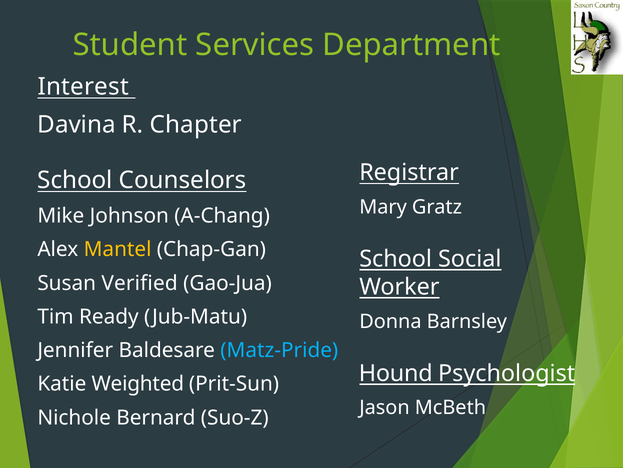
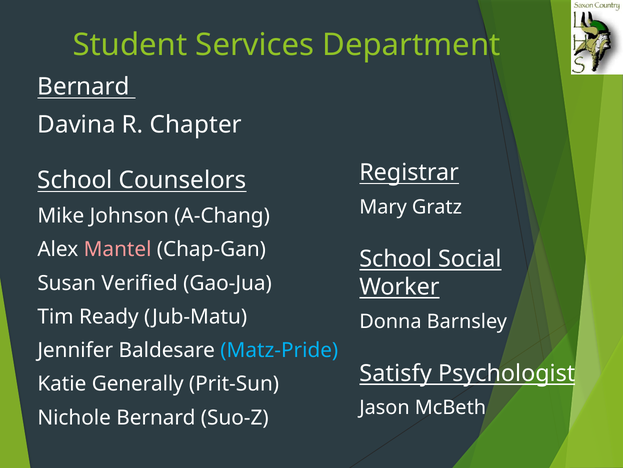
Interest: Interest -> Bernard (83, 87)
Mantel colour: yellow -> pink (118, 249)
Hound: Hound -> Satisfy (396, 373)
Weighted: Weighted -> Generally (138, 383)
